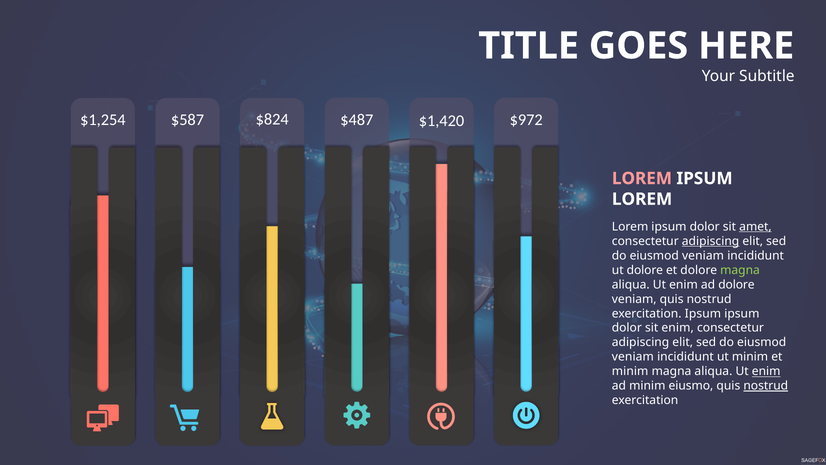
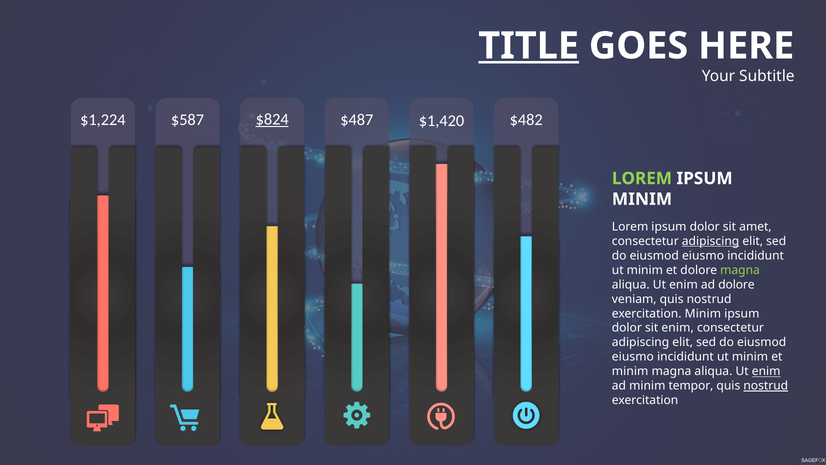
TITLE underline: none -> present (529, 46)
$1,254: $1,254 -> $1,224 (103, 120)
$824 underline: none -> present (272, 119)
$972: $972 -> $482 (526, 120)
LOREM colour: pink -> light green (642, 178)
LOREM: LOREM -> MINIM (642, 199)
amet underline: present -> none (755, 227)
veniam: veniam -> eiusmo (703, 255)
dolore: dolore -> minim (645, 270)
exercitation Ipsum: Ipsum -> Minim (703, 313)
veniam: veniam -> eiusmo (633, 357)
eiusmo: eiusmo -> tempor (691, 386)
